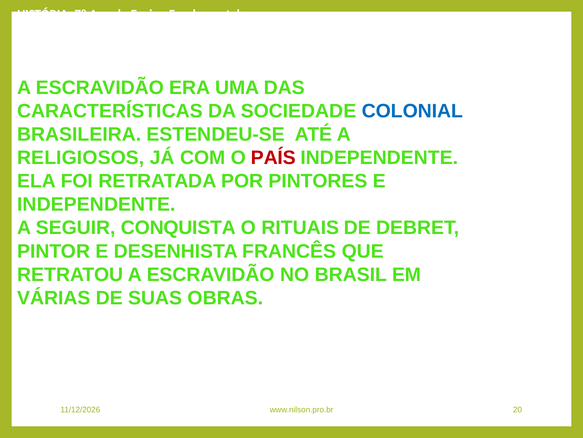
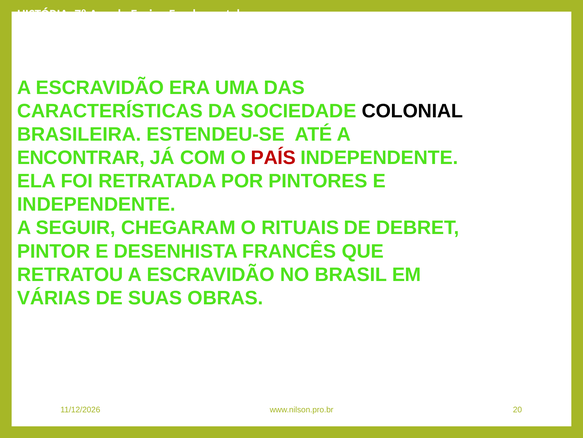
COLONIAL colour: blue -> black (412, 111)
RELIGIOSOS: RELIGIOSOS -> ENCONTRAR (81, 158)
CONQUISTA: CONQUISTA -> CHEGARAM (178, 227)
